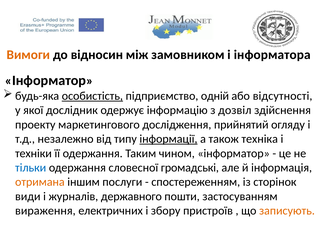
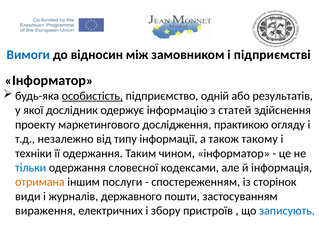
Вимоги colour: orange -> blue (28, 55)
інформатора: інформатора -> підприємстві (272, 55)
відсутності: відсутності -> результатів (283, 96)
дозвіл: дозвіл -> статей (235, 110)
прийнятий: прийнятий -> практикою (241, 125)
інформації underline: present -> none (168, 139)
техніка: техніка -> такому (260, 139)
громадські: громадські -> кодексами (190, 168)
записують colour: orange -> blue (287, 211)
